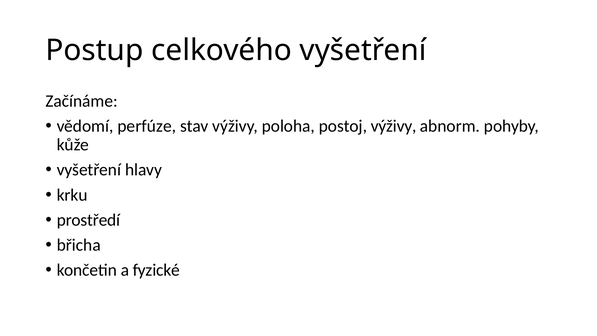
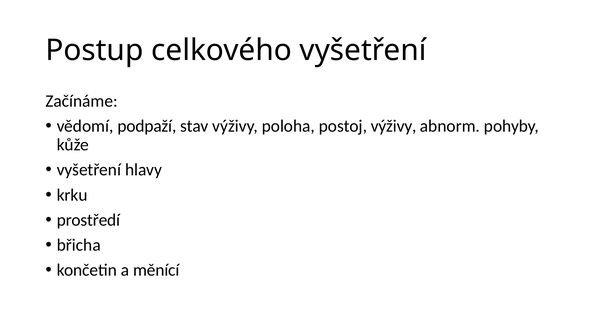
perfúze: perfúze -> podpaží (147, 126)
fyzické: fyzické -> měnící (156, 270)
